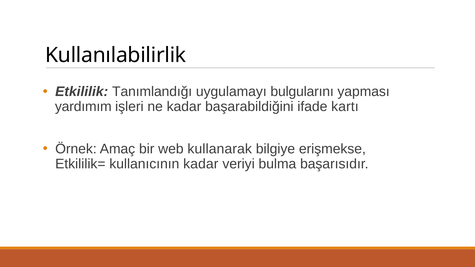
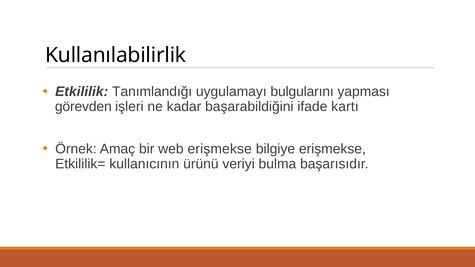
yardımım: yardımım -> görevden (83, 107)
web kullanarak: kullanarak -> erişmekse (220, 149)
kullanıcının kadar: kadar -> ürünü (201, 164)
